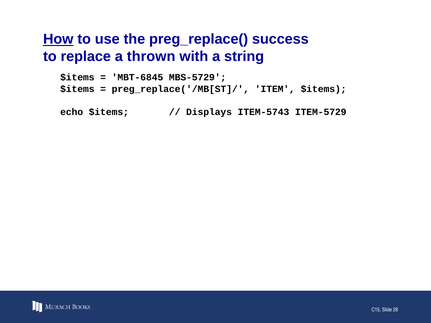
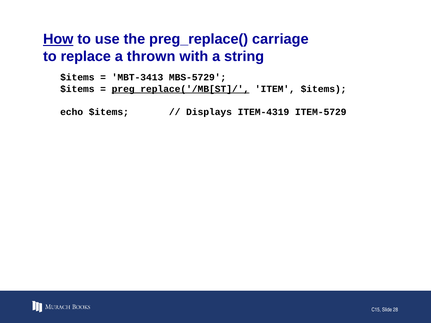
success: success -> carriage (280, 39)
MBT-6845: MBT-6845 -> MBT-3413 (137, 78)
preg_replace('/MB[ST]/ underline: none -> present (180, 89)
ITEM-5743: ITEM-5743 -> ITEM-4319 (263, 112)
